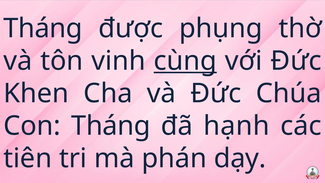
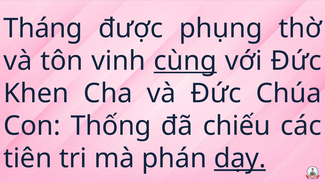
Con Tháng: Tháng -> Thống (111, 126)
hạnh: hạnh -> chiếu (237, 126)
dạy underline: none -> present (240, 158)
